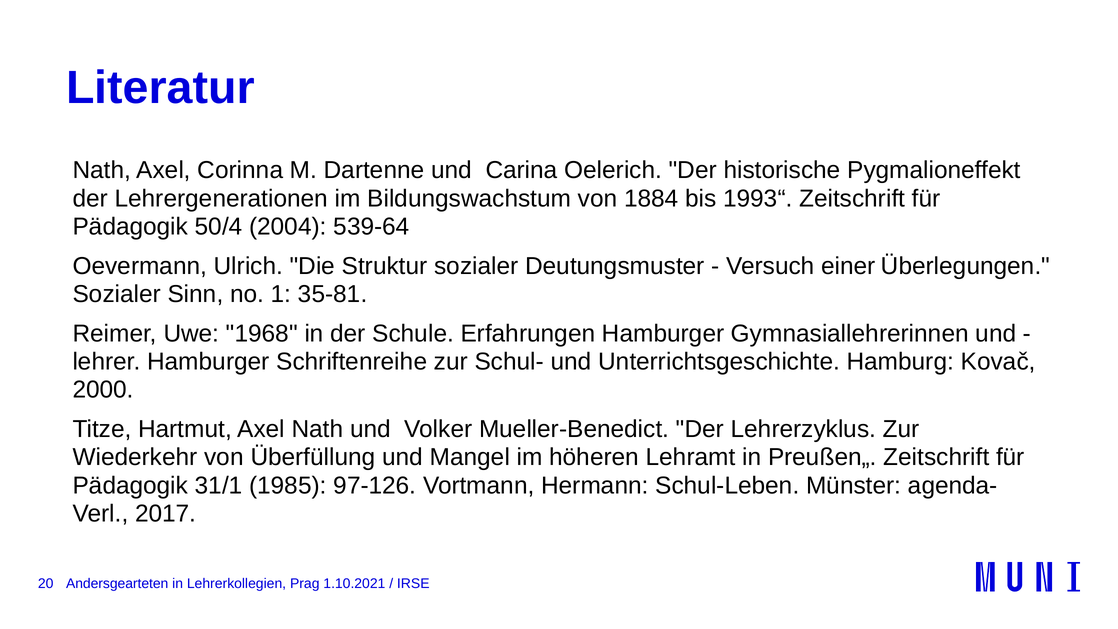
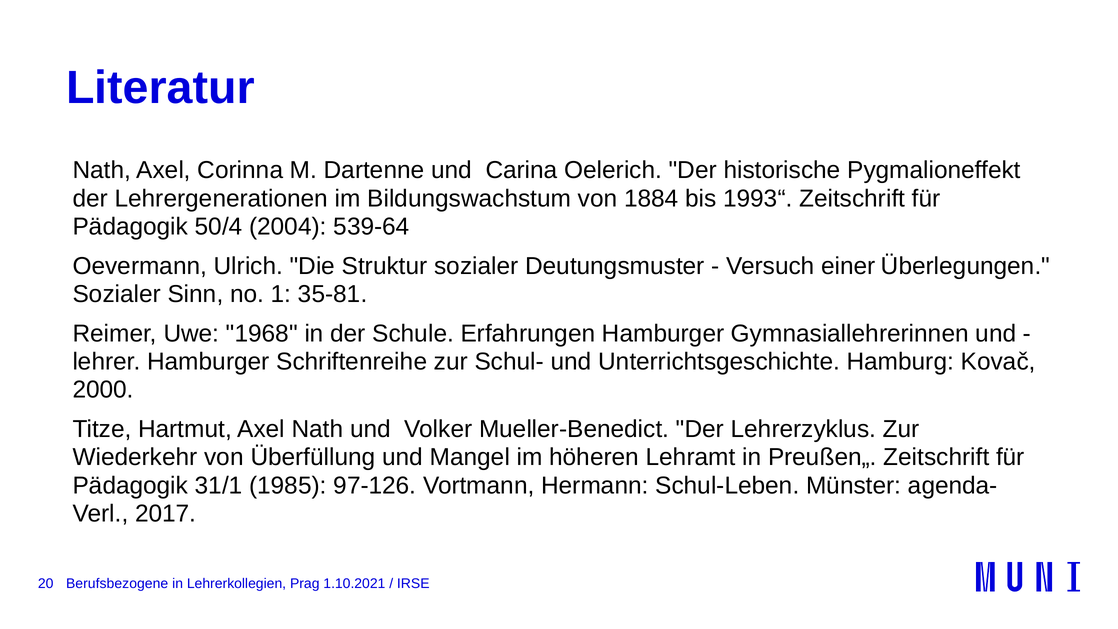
Andersgearteten: Andersgearteten -> Berufsbezogene (117, 584)
